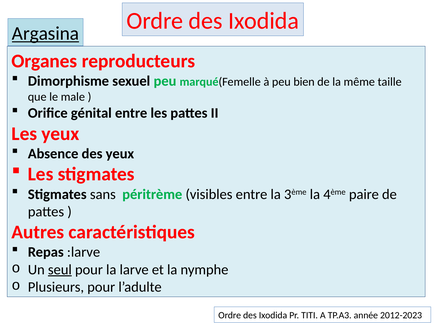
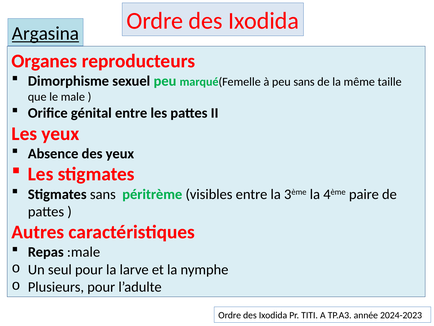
peu bien: bien -> sans (304, 82)
:larve: :larve -> :male (84, 252)
seul underline: present -> none (60, 269)
2012-2023: 2012-2023 -> 2024-2023 (401, 315)
